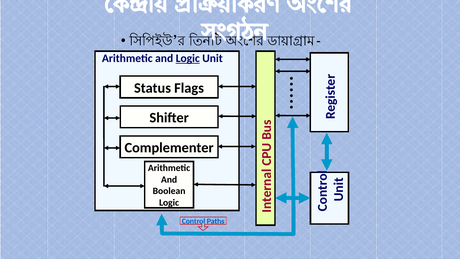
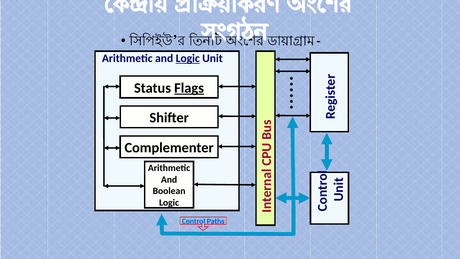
Flags underline: none -> present (189, 88)
